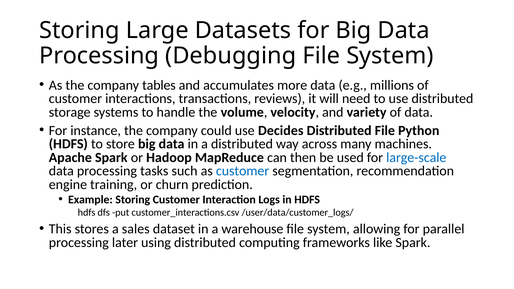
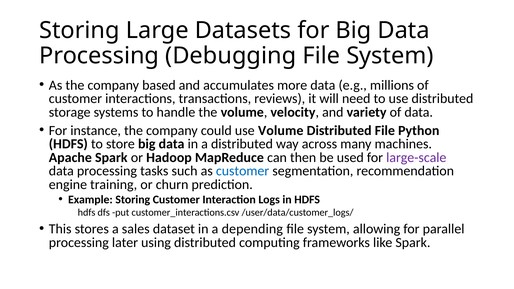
tables: tables -> based (159, 85)
use Decides: Decides -> Volume (281, 130)
large-scale colour: blue -> purple (416, 158)
warehouse: warehouse -> depending (252, 229)
